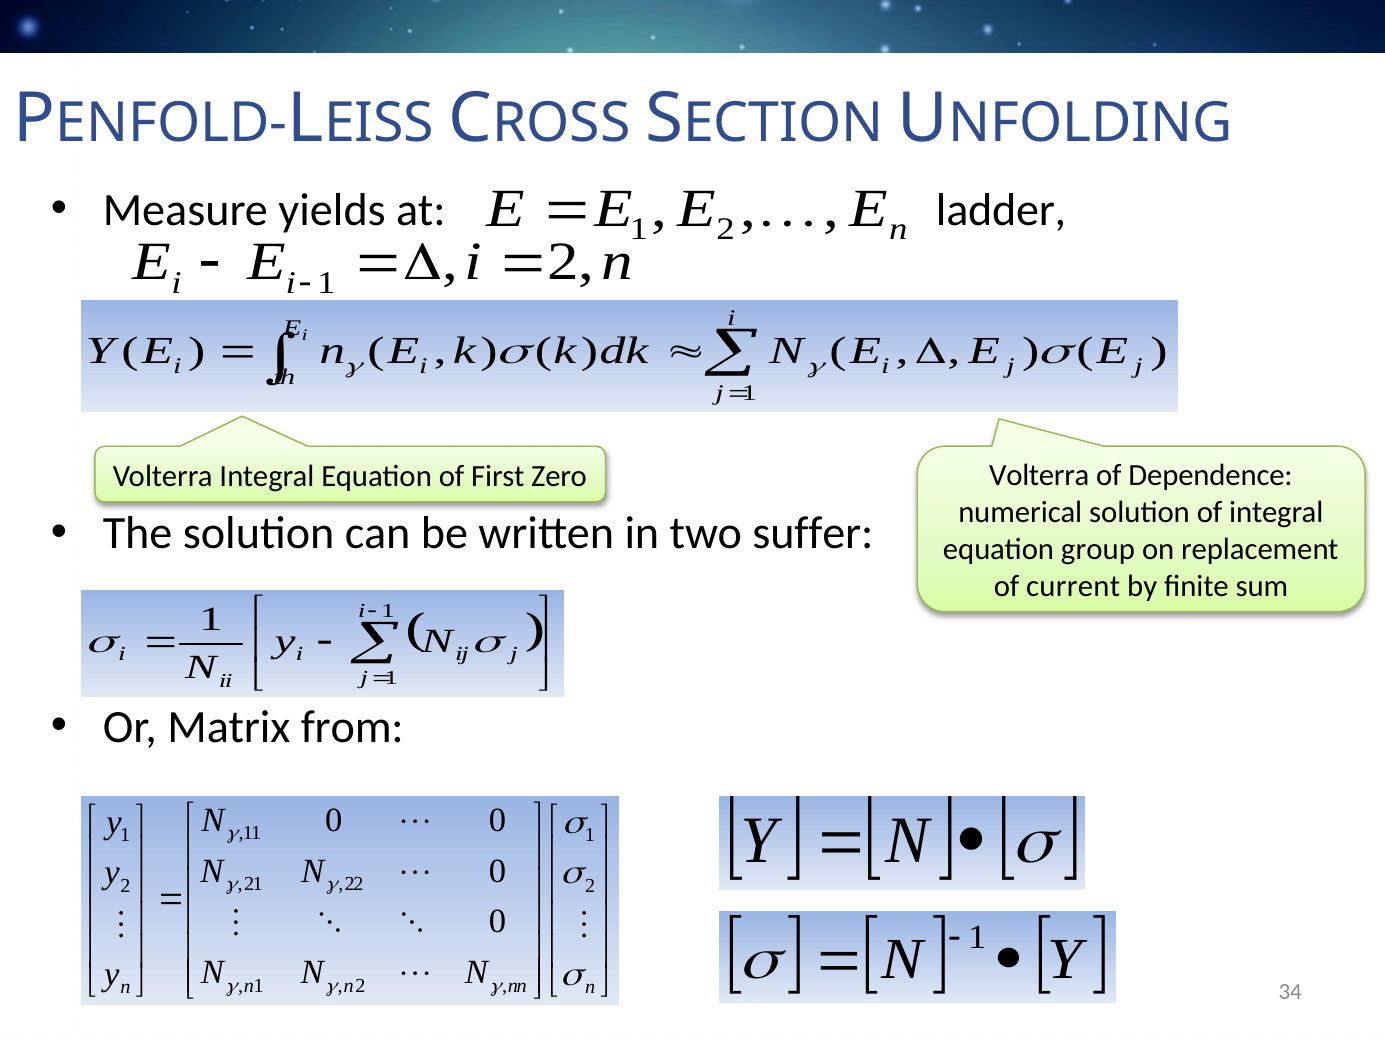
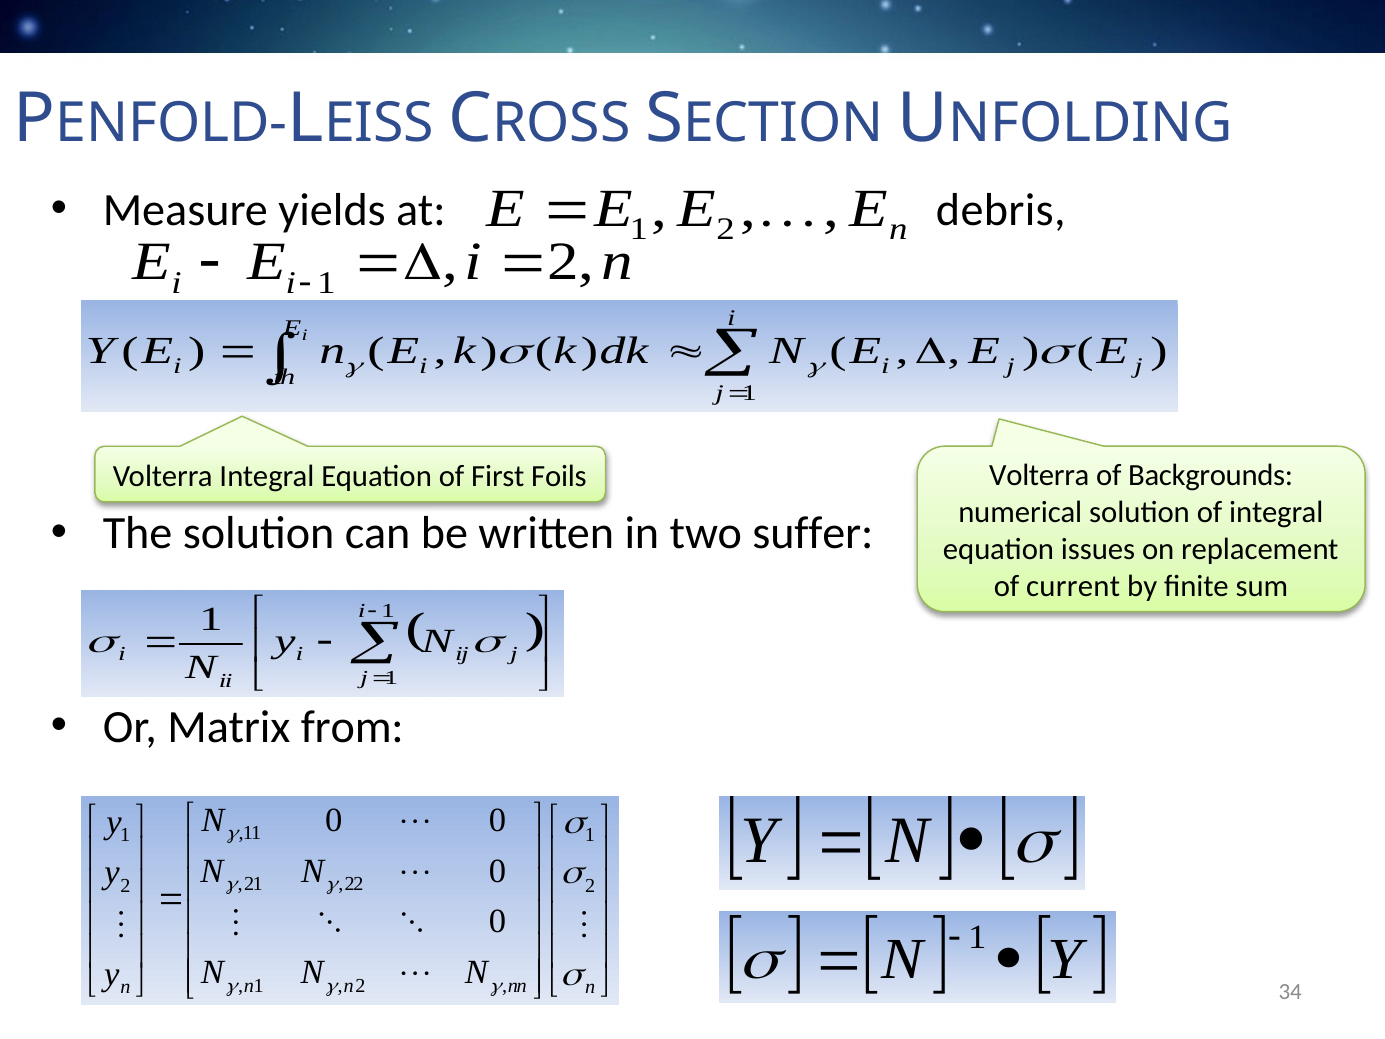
ladder: ladder -> debris (1001, 210)
Dependence: Dependence -> Backgrounds (1211, 476)
Zero: Zero -> Foils (559, 476)
group: group -> issues (1098, 549)
